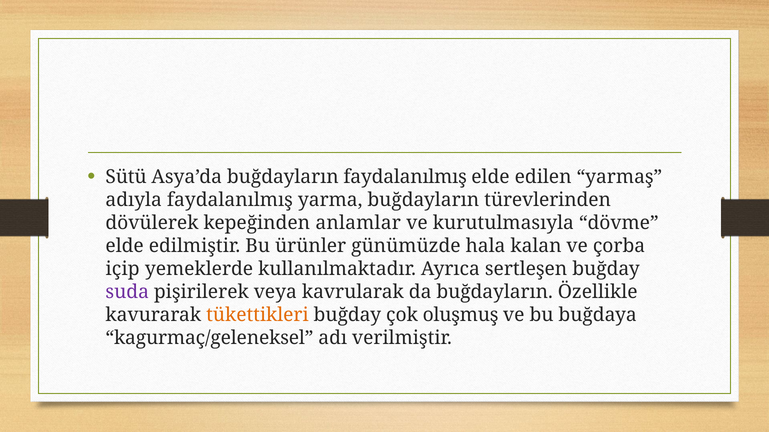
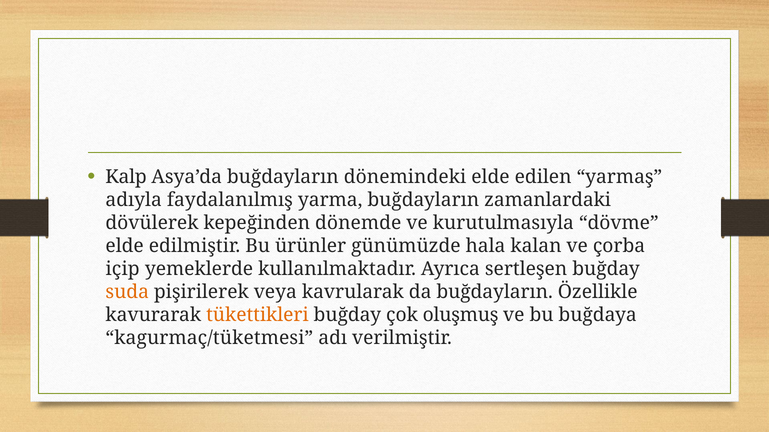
Sütü: Sütü -> Kalp (126, 177)
buğdayların faydalanılmış: faydalanılmış -> dönemindeki (405, 177)
türevlerinden: türevlerinden -> zamanlardaki (548, 200)
anlamlar: anlamlar -> dönemde (358, 223)
suda colour: purple -> orange (127, 292)
kagurmaç/geleneksel: kagurmaç/geleneksel -> kagurmaç/tüketmesi (209, 339)
